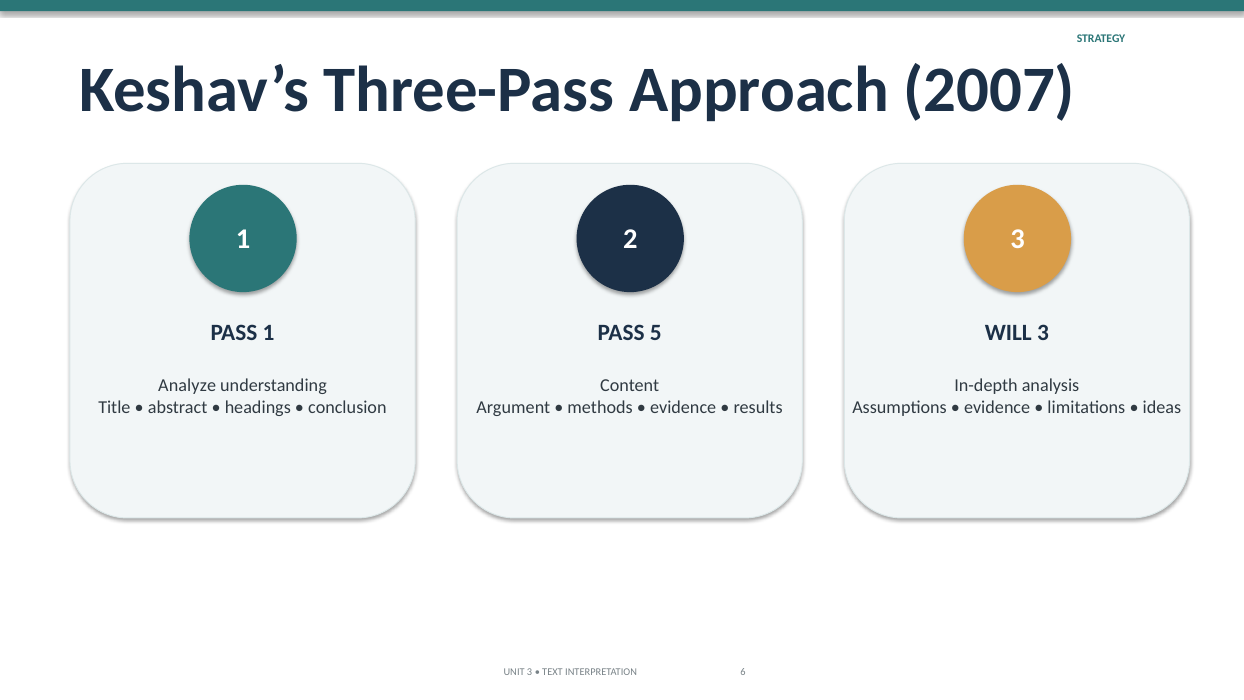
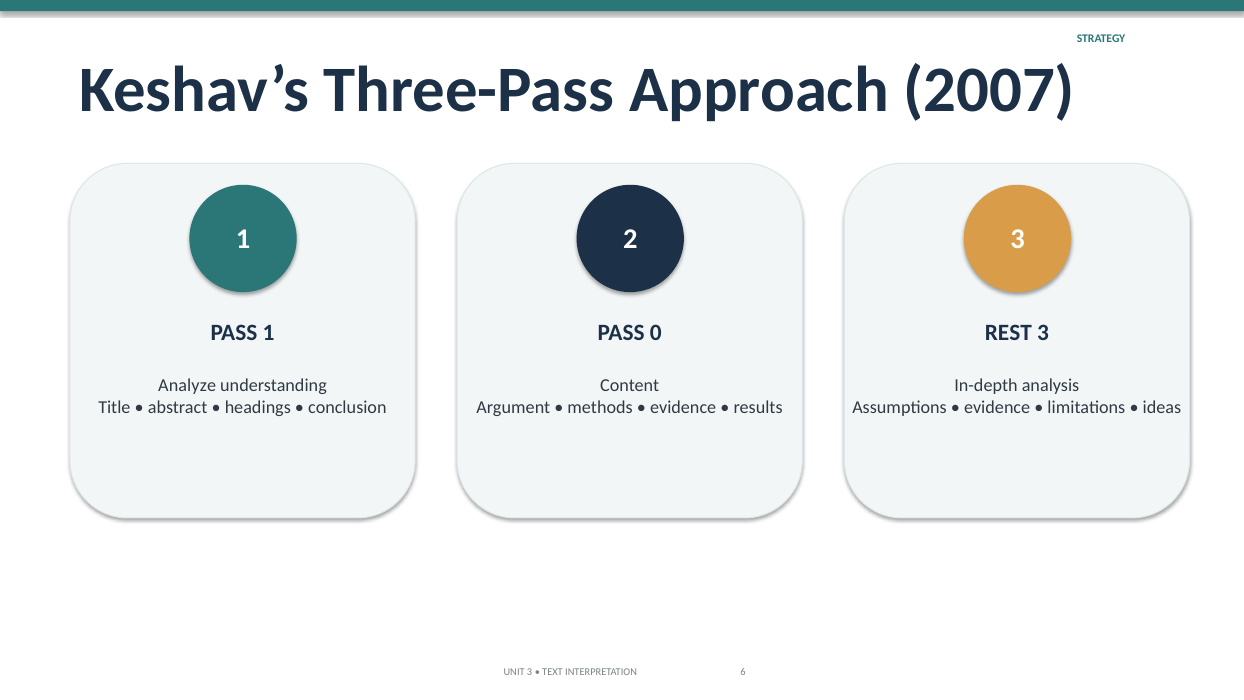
5: 5 -> 0 (656, 333)
WILL: WILL -> REST (1008, 333)
